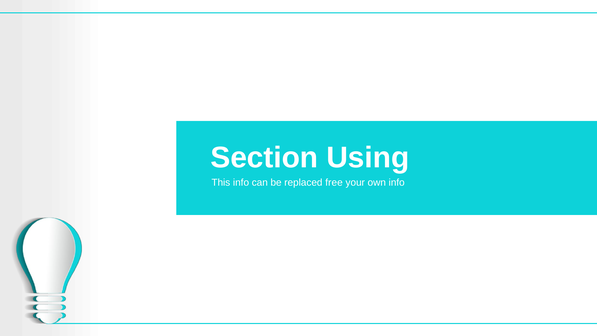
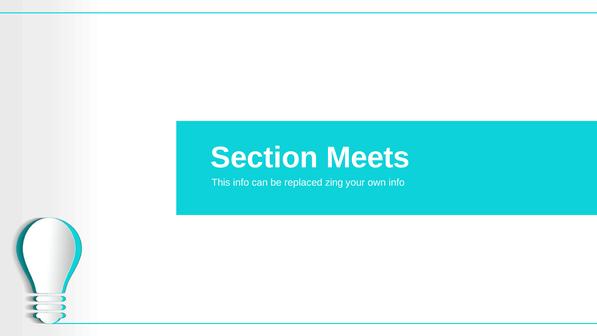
Using: Using -> Meets (368, 158)
free: free -> zing (334, 182)
